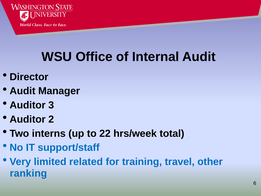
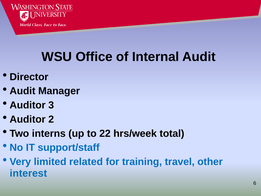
ranking: ranking -> interest (28, 173)
